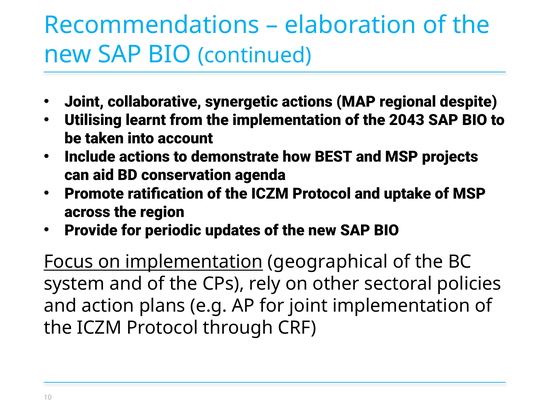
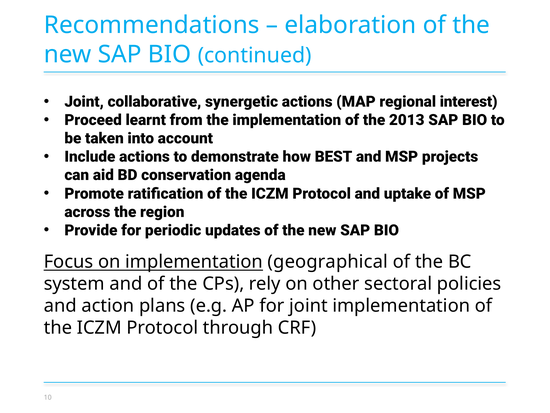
despite: despite -> interest (469, 102)
Utilising: Utilising -> Proceed (93, 120)
2043: 2043 -> 2013 (407, 120)
